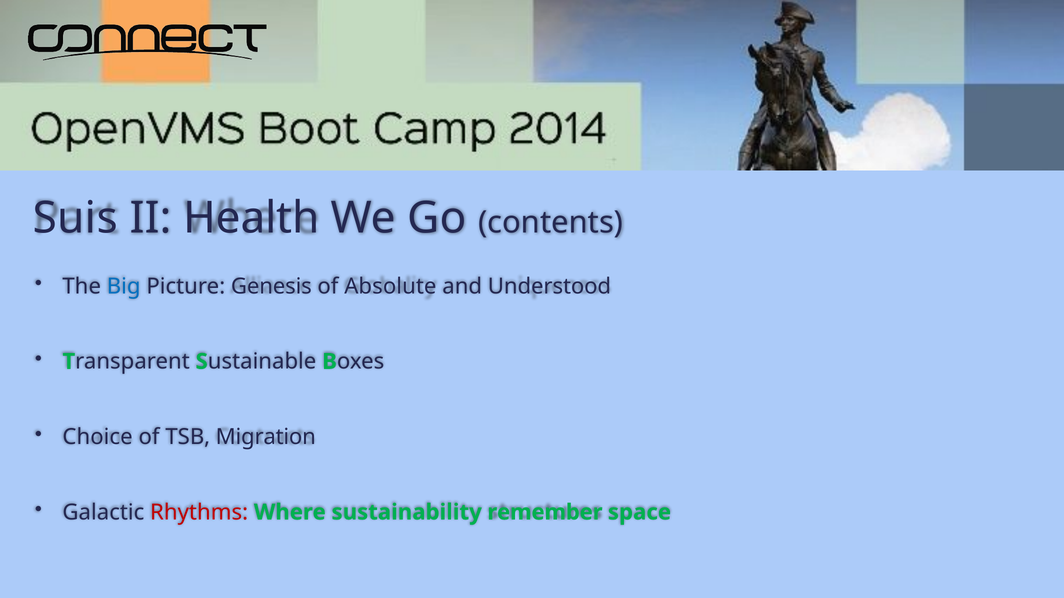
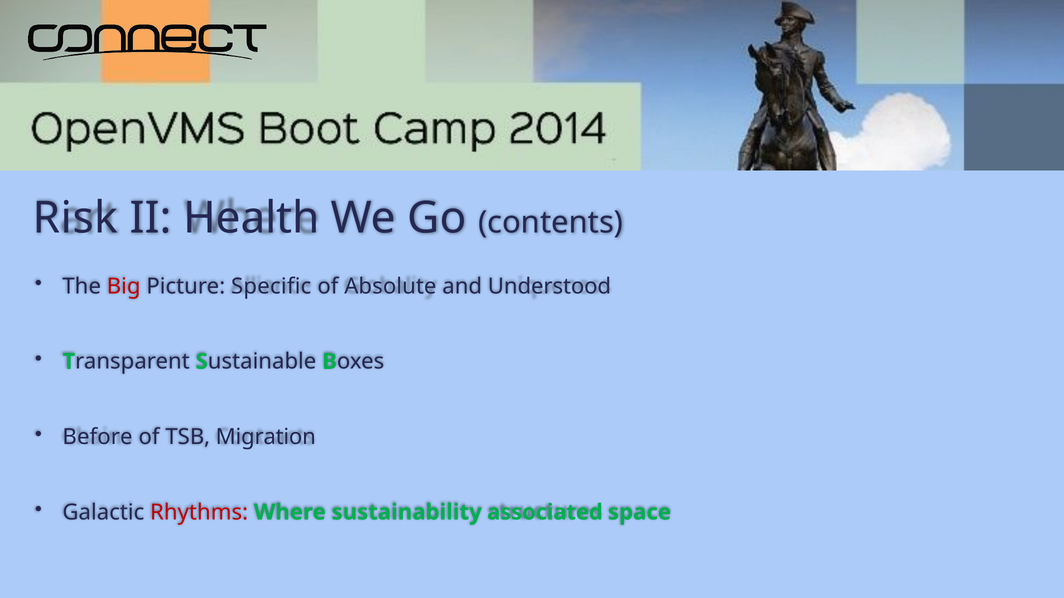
Suis: Suis -> Risk (75, 218)
Big colour: blue -> red (124, 286)
Genesis: Genesis -> Specific (271, 286)
Choice: Choice -> Before (98, 437)
remember: remember -> associated (545, 513)
